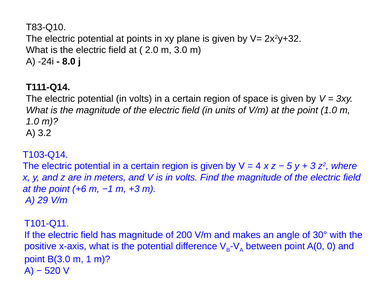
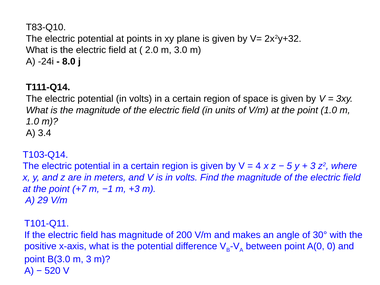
3.2: 3.2 -> 3.4 (45, 133)
+6: +6 -> +7 (79, 189)
m 1: 1 -> 3 (89, 259)
